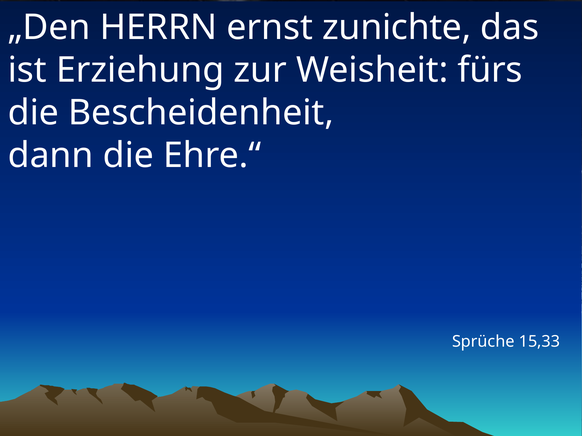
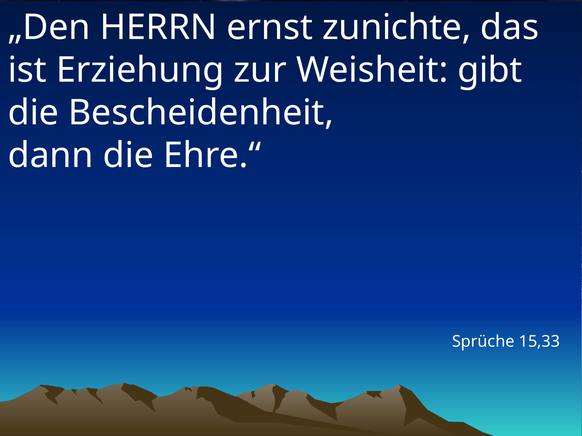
fürs: fürs -> gibt (490, 70)
